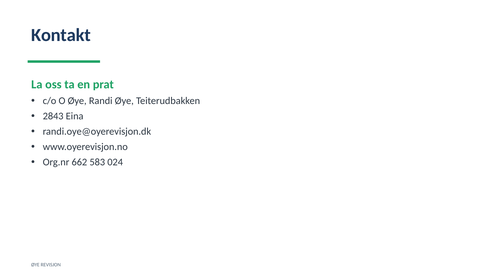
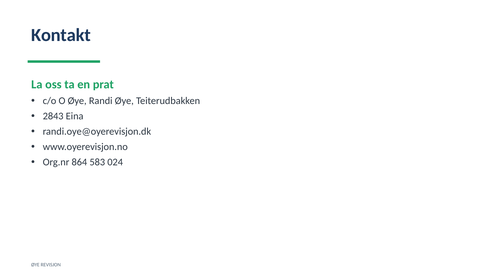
662: 662 -> 864 (79, 162)
